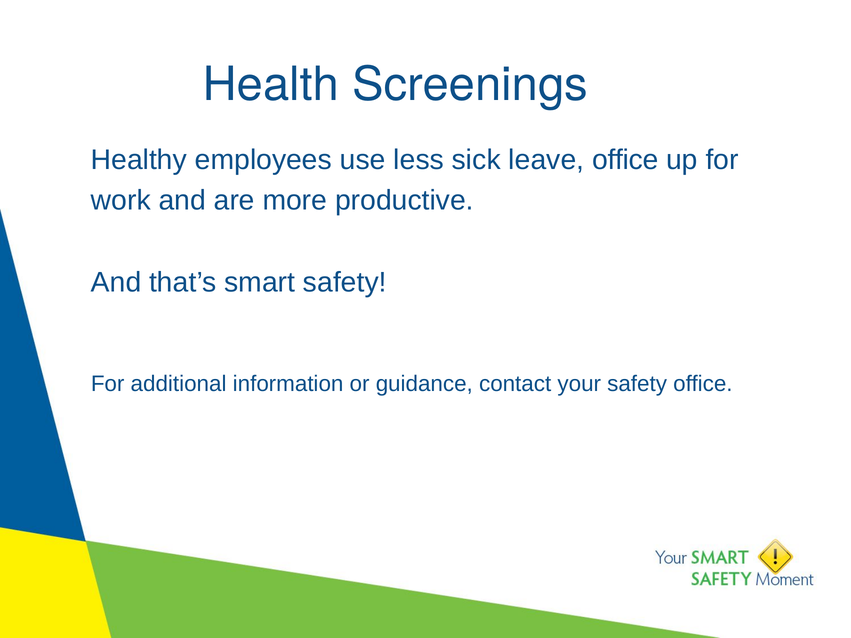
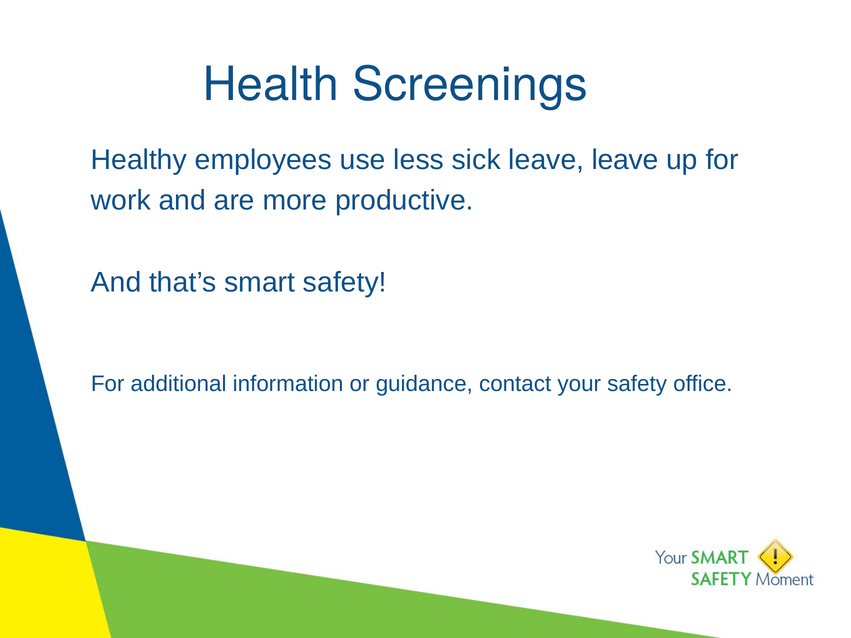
leave office: office -> leave (625, 160)
